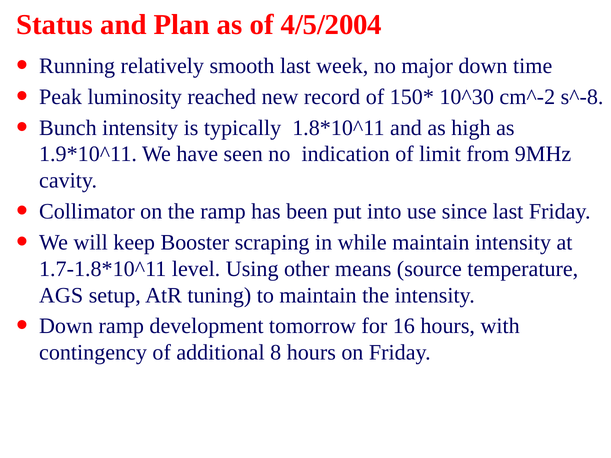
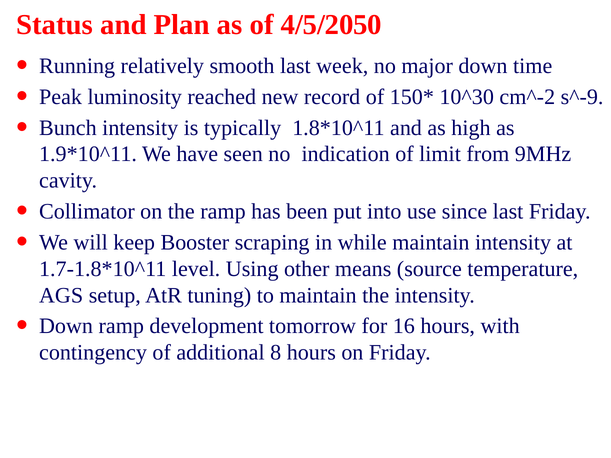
4/5/2004: 4/5/2004 -> 4/5/2050 (331, 25)
s^-8: s^-8 -> s^-9 (582, 97)
